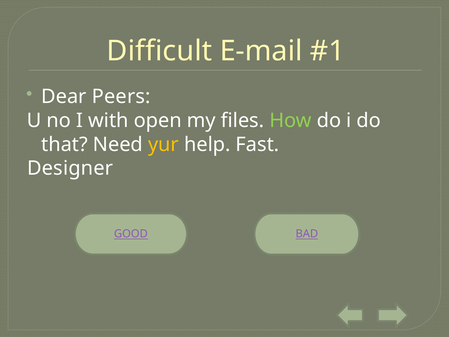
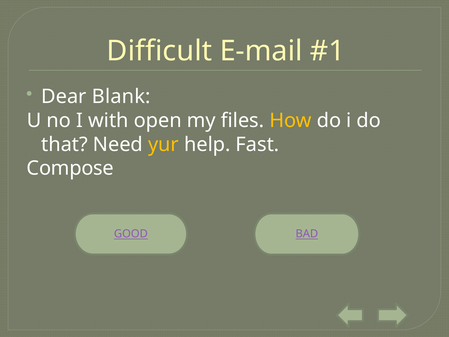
Peers: Peers -> Blank (121, 96)
How colour: light green -> yellow (291, 120)
Designer: Designer -> Compose (70, 168)
